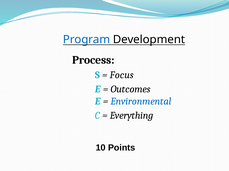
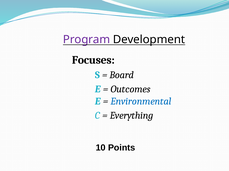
Program colour: blue -> purple (87, 40)
Process: Process -> Focuses (93, 60)
Focus: Focus -> Board (122, 75)
